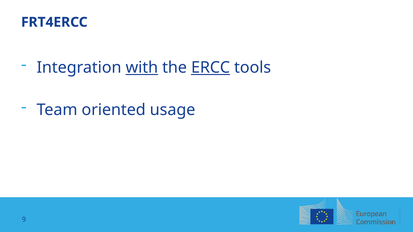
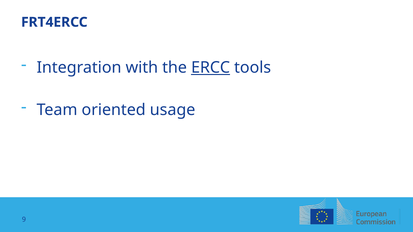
with underline: present -> none (142, 68)
